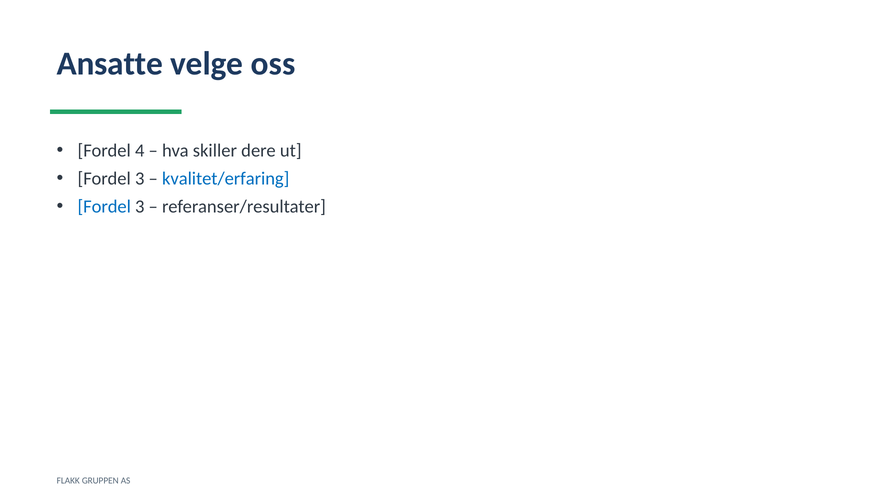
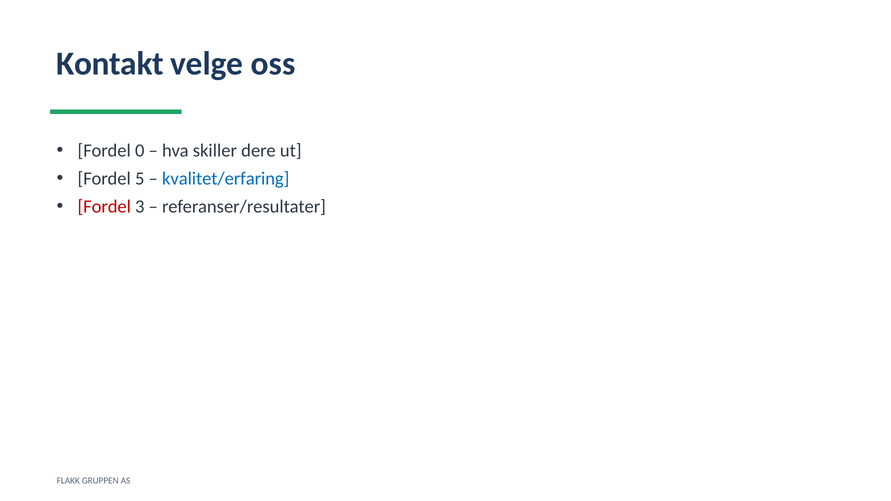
Ansatte: Ansatte -> Kontakt (110, 64)
4: 4 -> 0 (140, 151)
3: 3 -> 5 (140, 179)
Fordel colour: blue -> red (104, 207)
